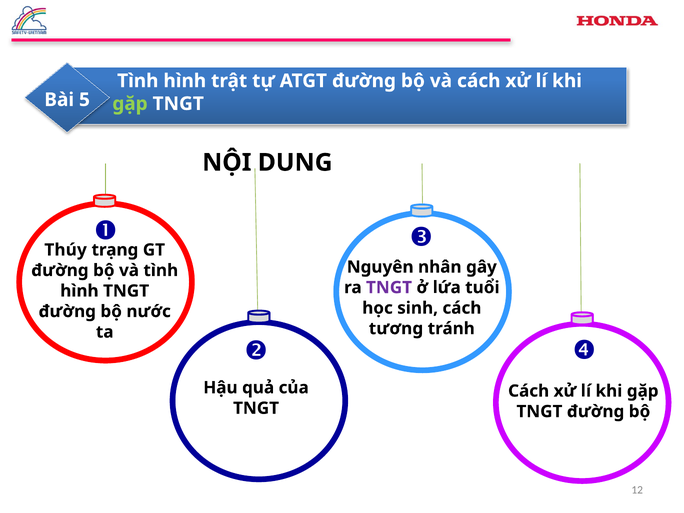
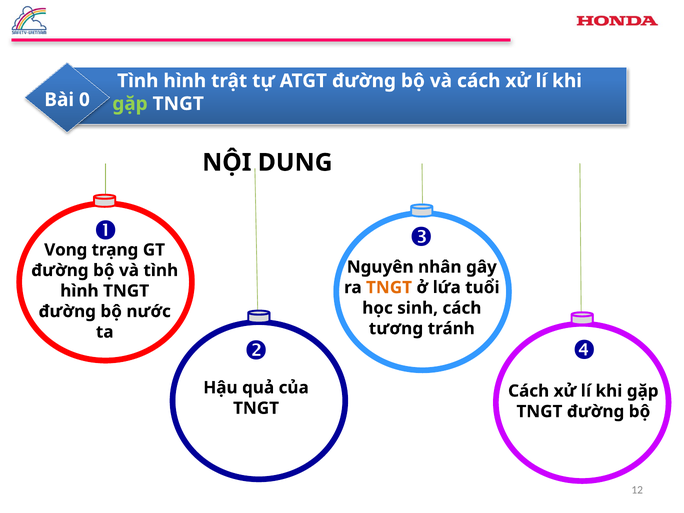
5: 5 -> 0 (84, 100)
Thúy: Thúy -> Vong (66, 250)
TNGT colour: purple -> orange (389, 288)
